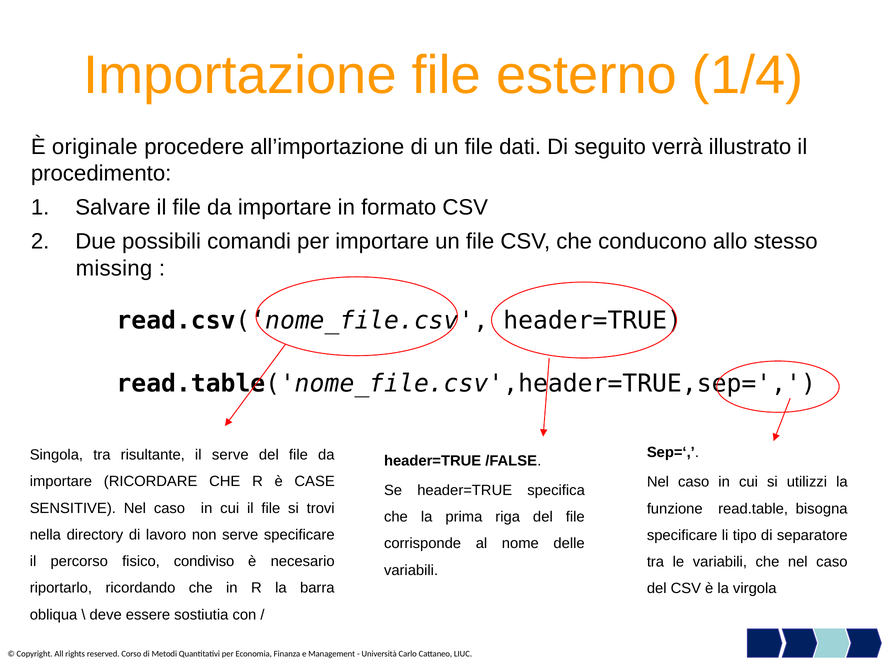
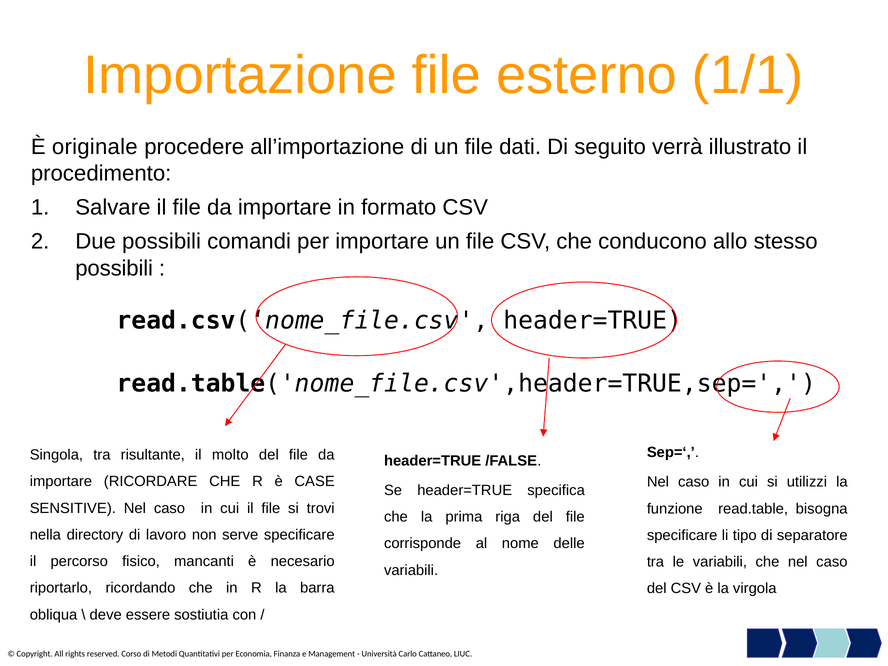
1/4: 1/4 -> 1/1 (748, 75)
missing: missing -> possibili (114, 268)
il serve: serve -> molto (230, 455)
condiviso: condiviso -> mancanti (204, 561)
